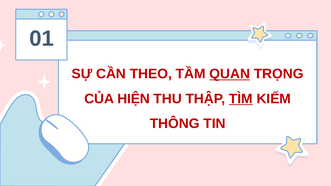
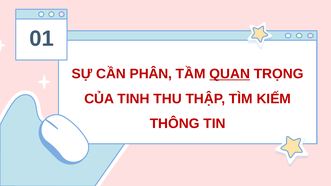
THEO: THEO -> PHÂN (151, 74)
HIỆN: HIỆN -> TINH (134, 99)
TÌM underline: present -> none (241, 99)
